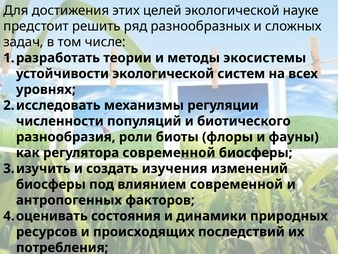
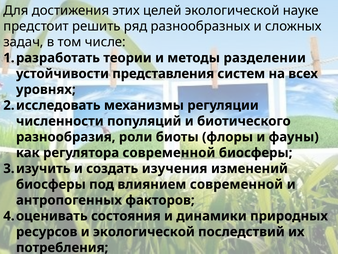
экосистемы: экосистемы -> разделении (265, 58)
устойчивости экологической: экологической -> представления (163, 74)
и происходящих: происходящих -> экологической (144, 231)
